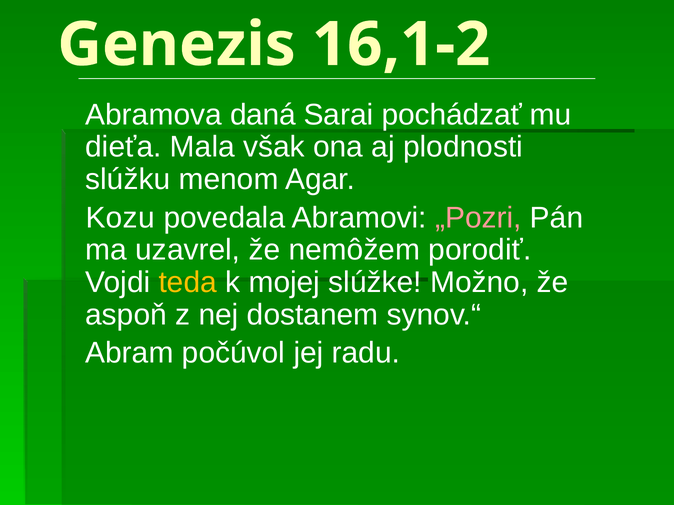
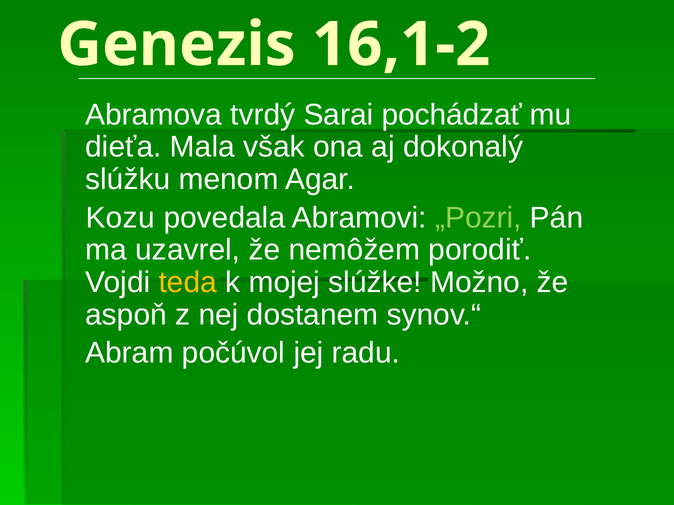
daná: daná -> tvrdý (263, 115)
plodnosti: plodnosti -> dokonalý (463, 147)
„Pozri colour: pink -> light green (478, 218)
